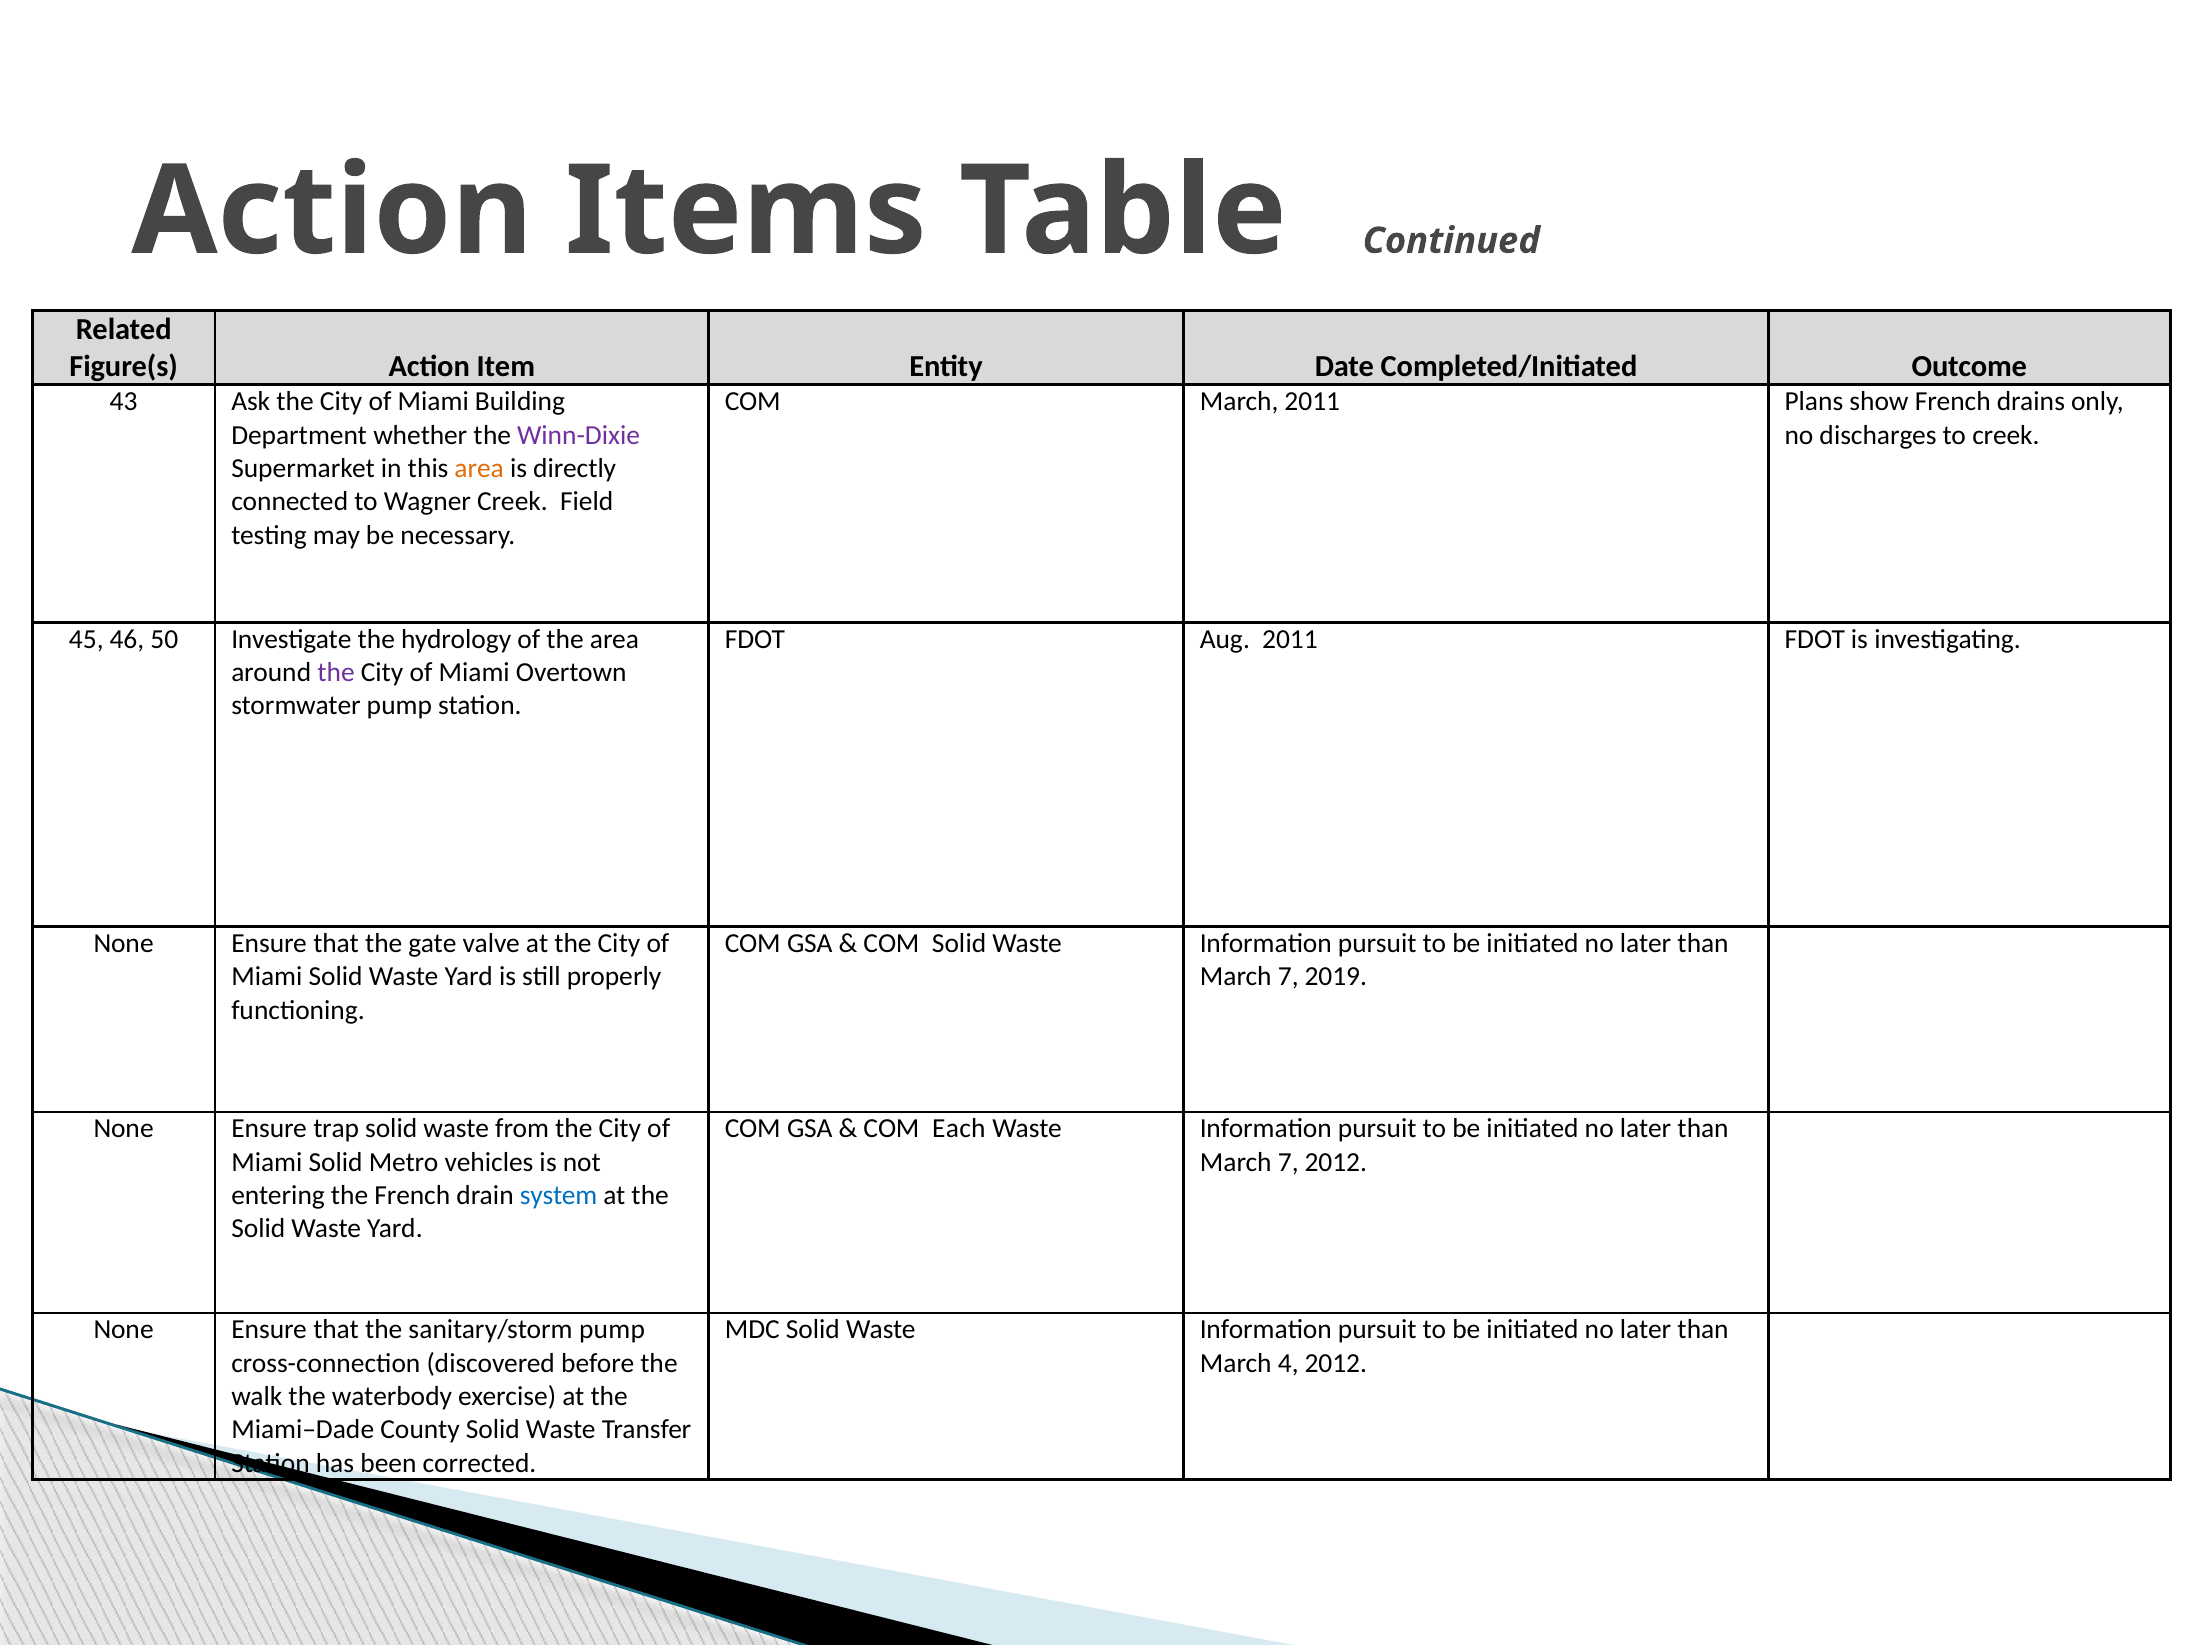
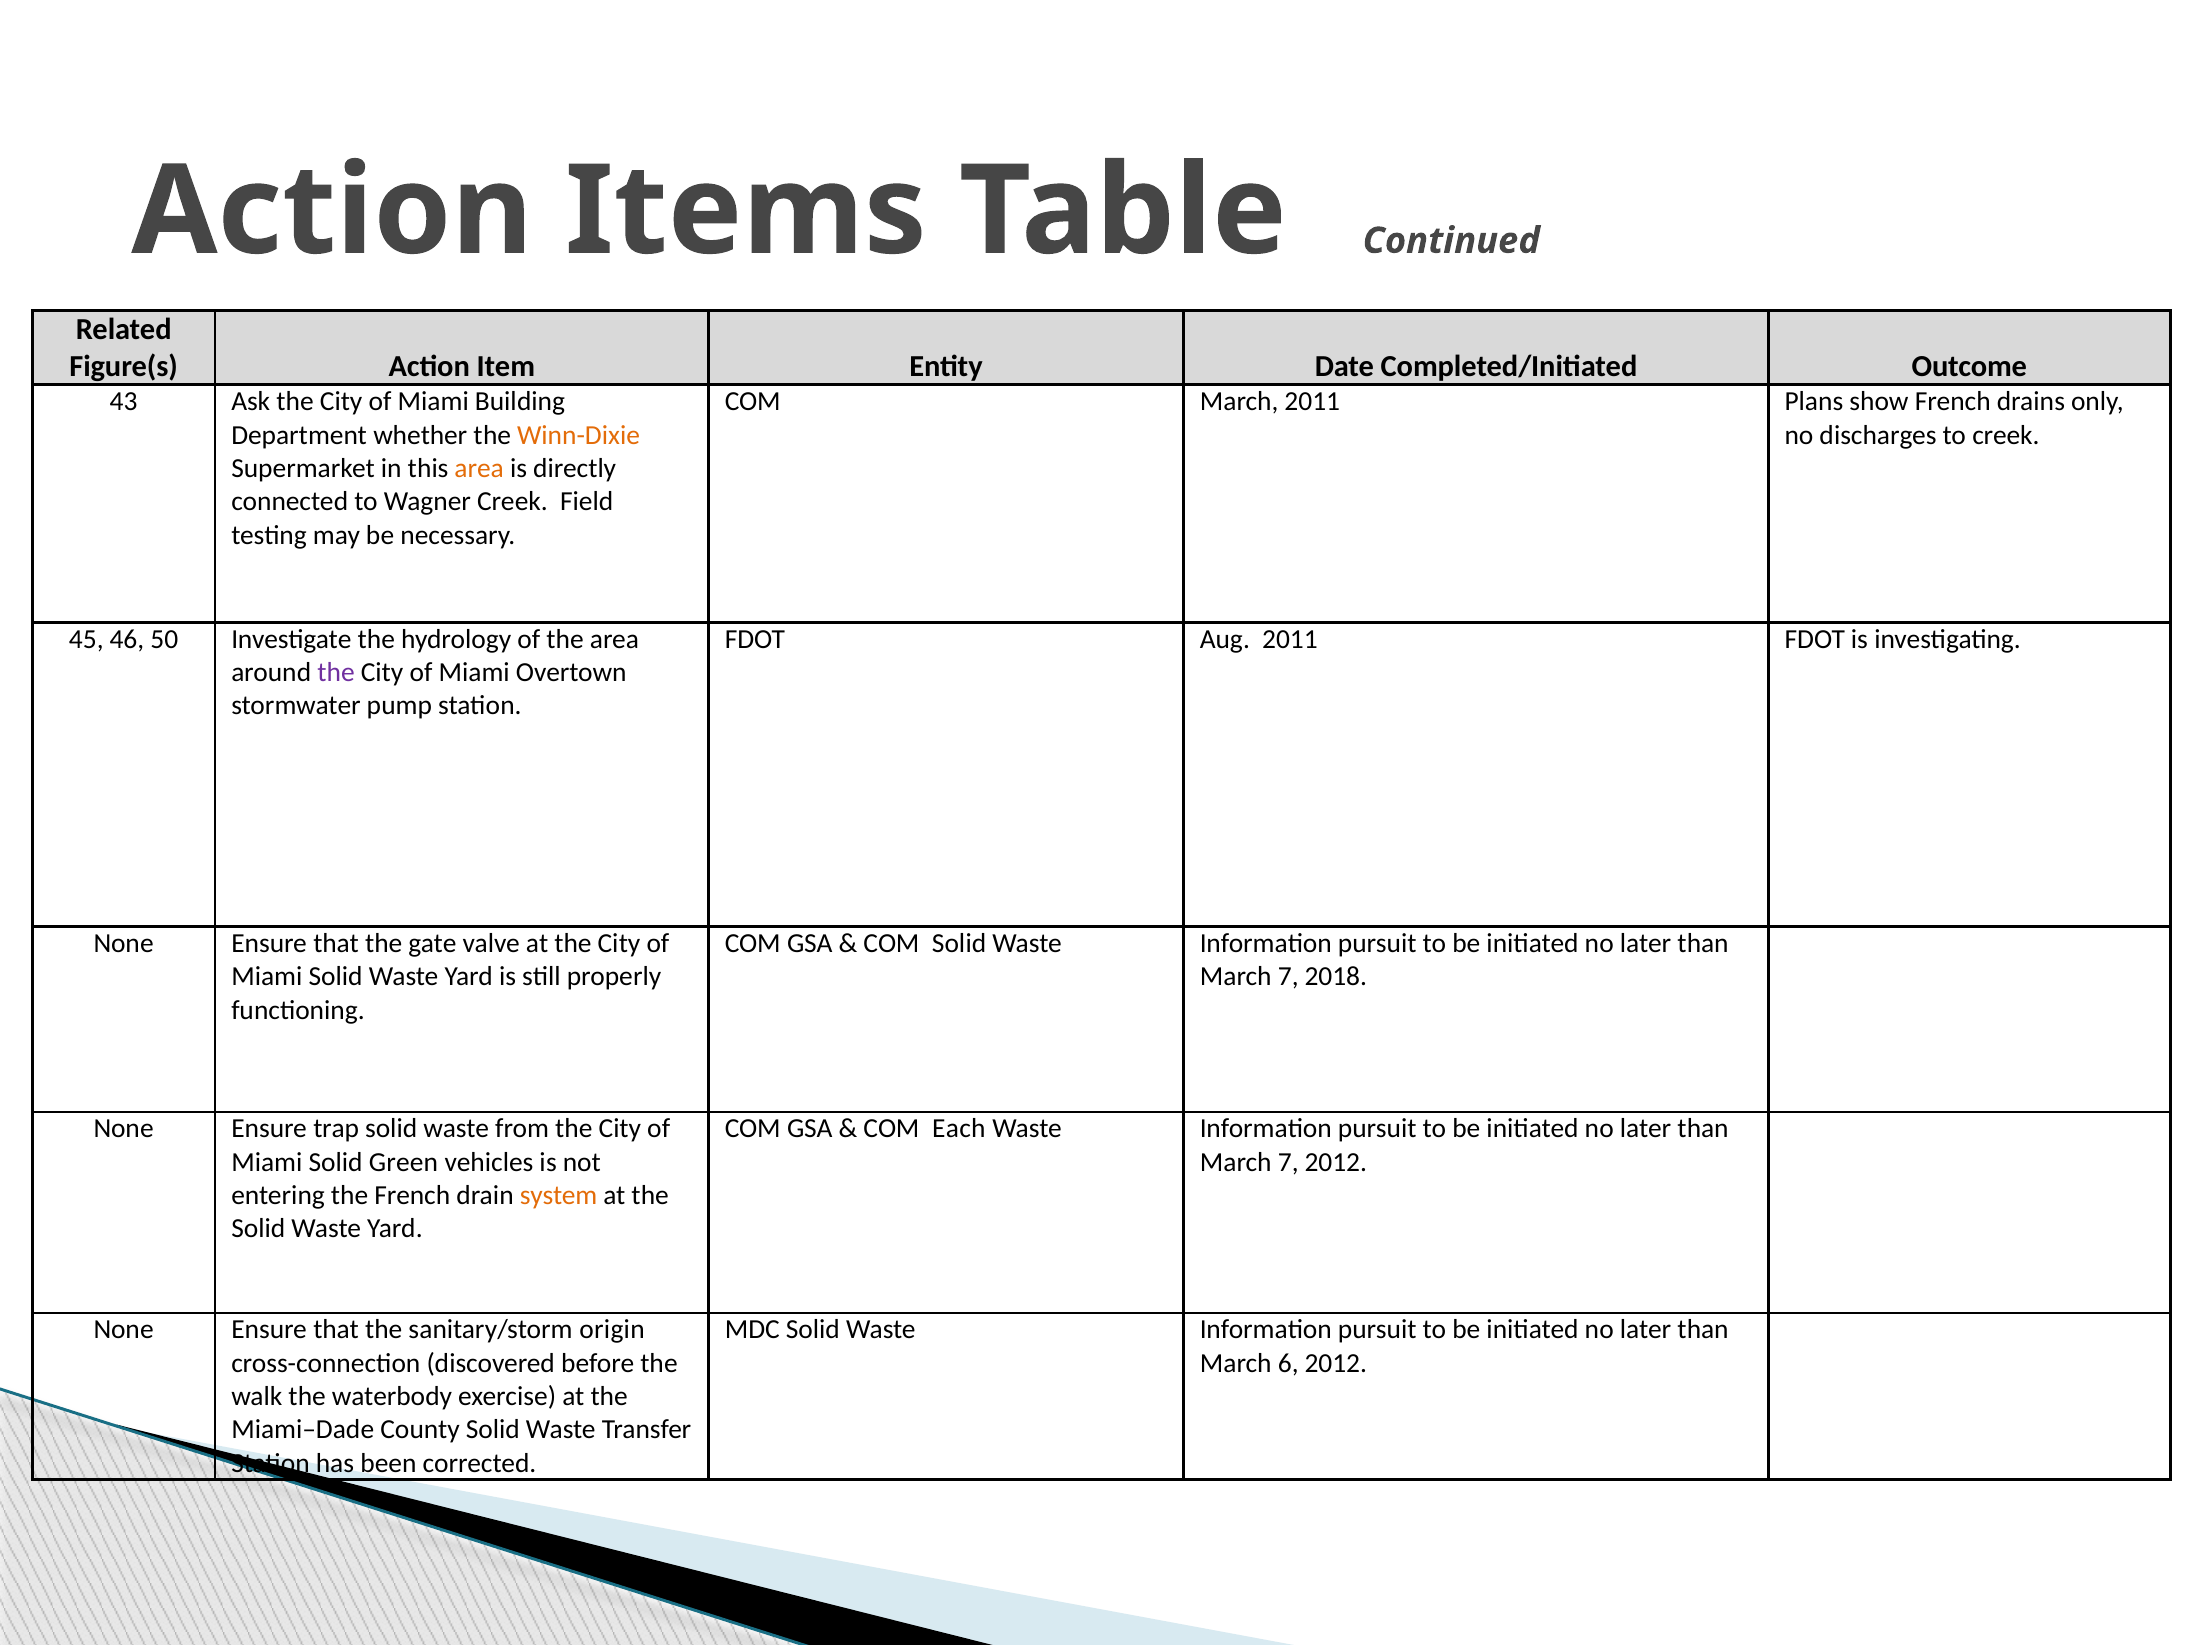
Winn-Dixie colour: purple -> orange (579, 435)
2019: 2019 -> 2018 (1336, 977)
Metro: Metro -> Green (404, 1162)
system colour: blue -> orange (559, 1195)
sanitary/storm pump: pump -> origin (612, 1330)
4: 4 -> 6 (1288, 1363)
